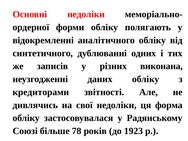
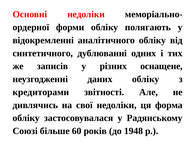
виконана: виконана -> оснащене (161, 66)
78: 78 -> 60 (77, 131)
1923: 1923 -> 1948 (133, 131)
